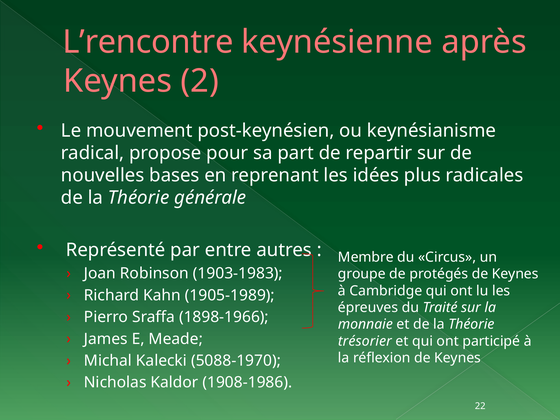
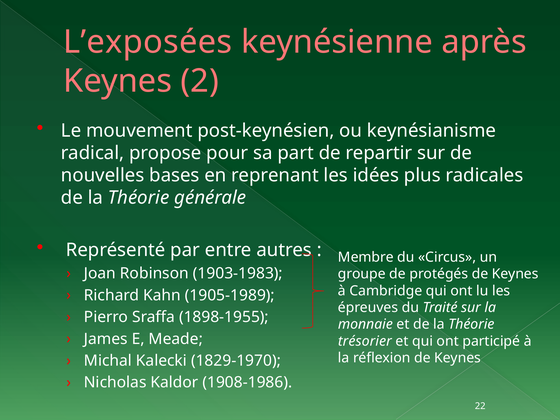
L’rencontre: L’rencontre -> L’exposées (148, 42)
1898-1966: 1898-1966 -> 1898-1955 (224, 317)
5088-1970: 5088-1970 -> 1829-1970 (236, 361)
